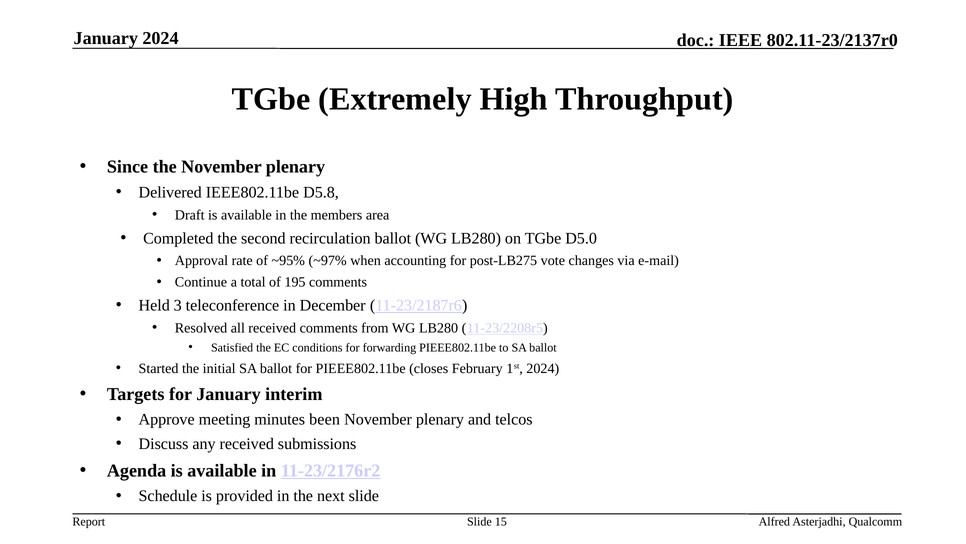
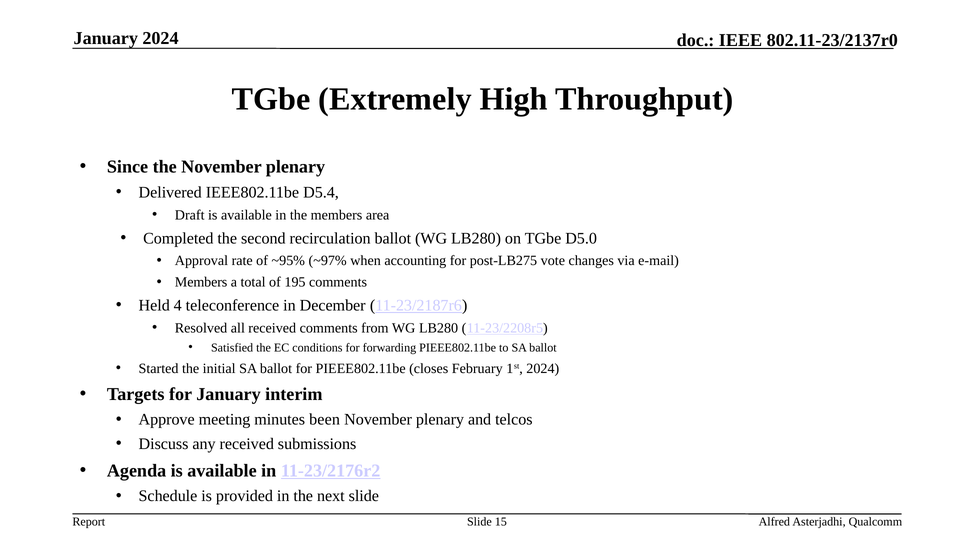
D5.8: D5.8 -> D5.4 (321, 192)
Continue: Continue -> Members (201, 282)
3: 3 -> 4 (178, 305)
